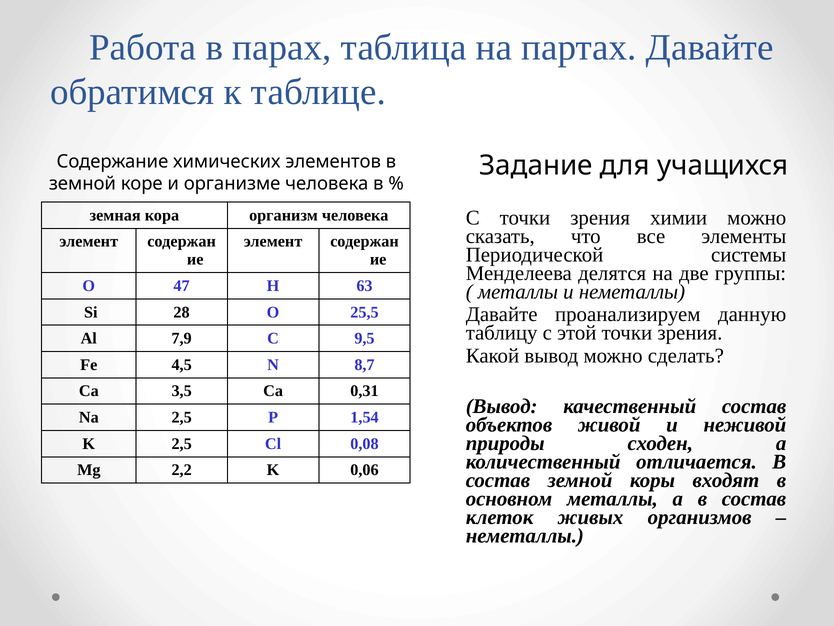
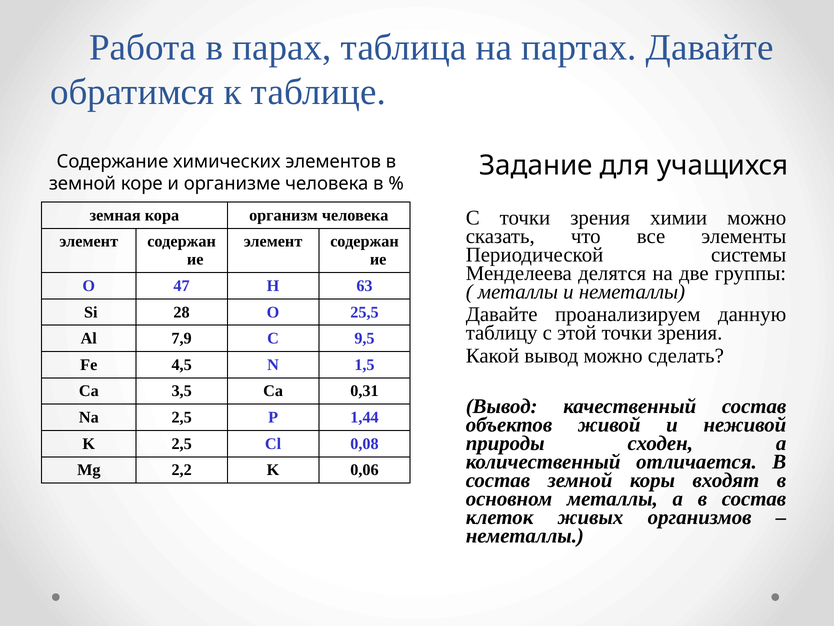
8,7: 8,7 -> 1,5 (364, 365)
1,54: 1,54 -> 1,44 (365, 417)
